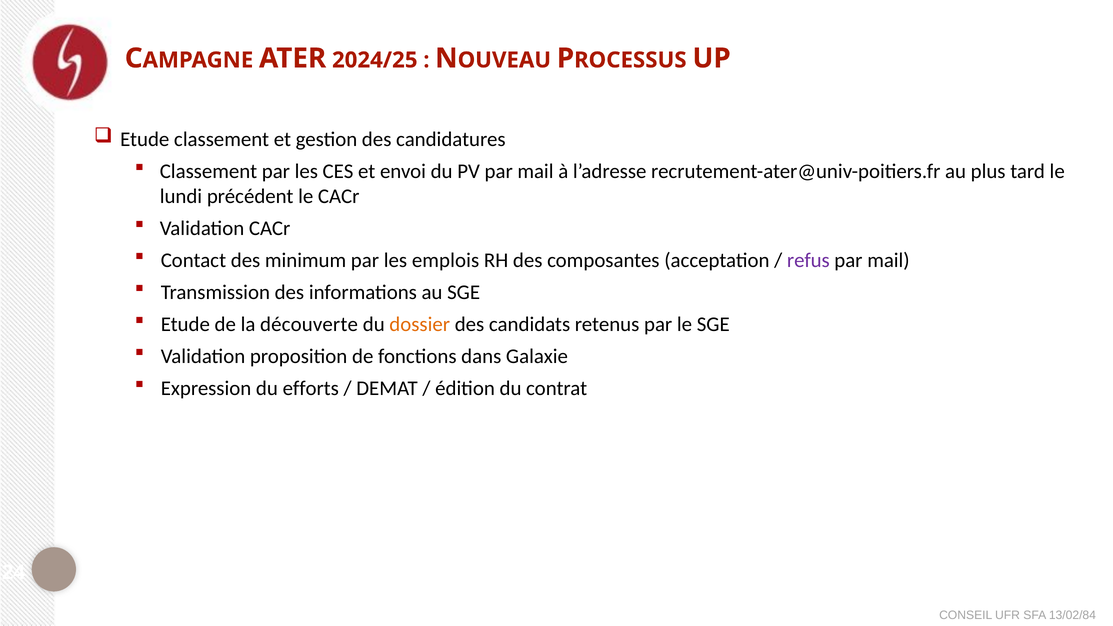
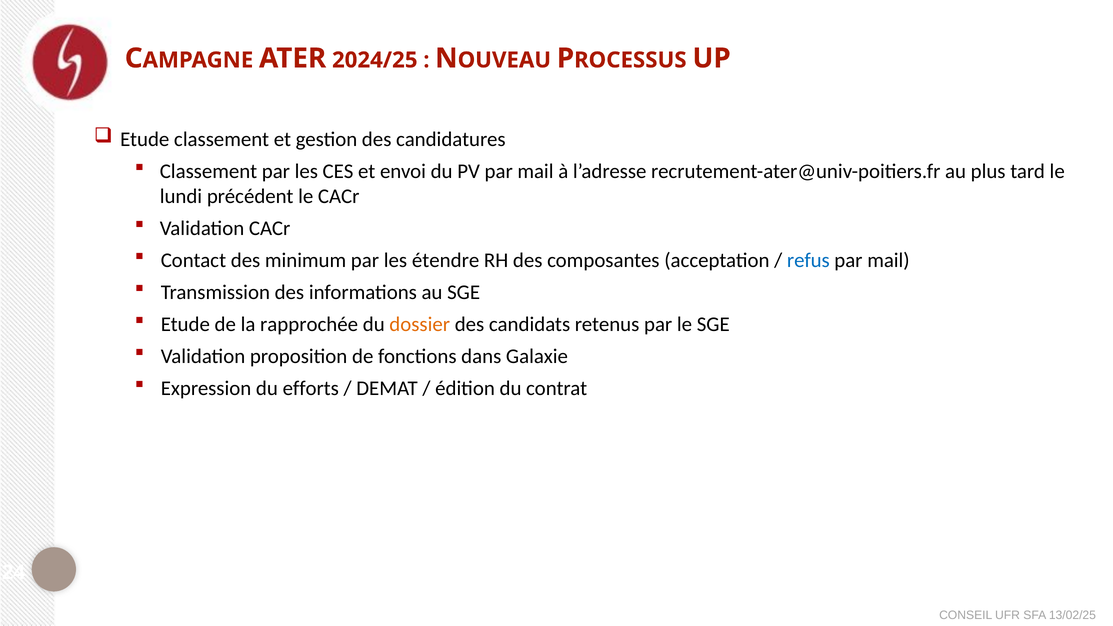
emplois: emplois -> étendre (446, 260)
refus colour: purple -> blue (808, 260)
découverte: découverte -> rapprochée (309, 324)
13/02/84: 13/02/84 -> 13/02/25 (1072, 616)
